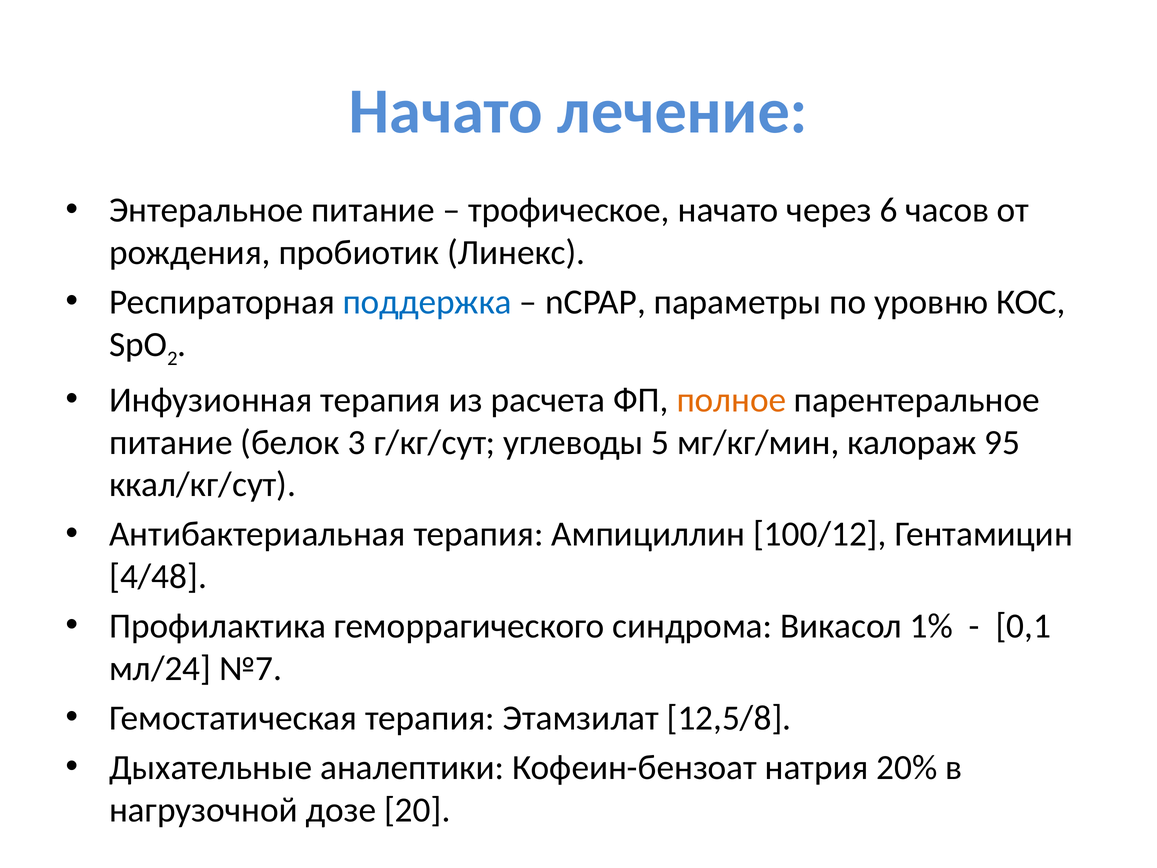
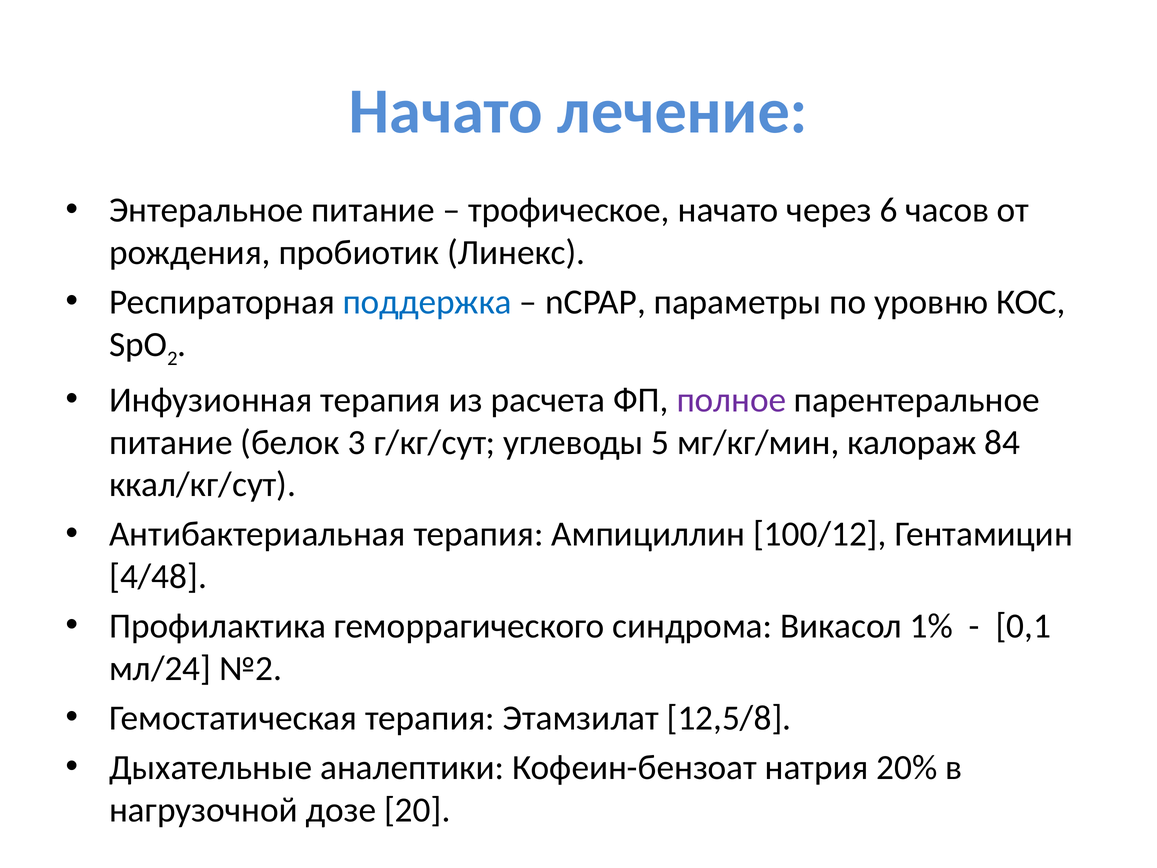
полное colour: orange -> purple (731, 400)
95: 95 -> 84 (1002, 442)
№7: №7 -> №2 (251, 668)
